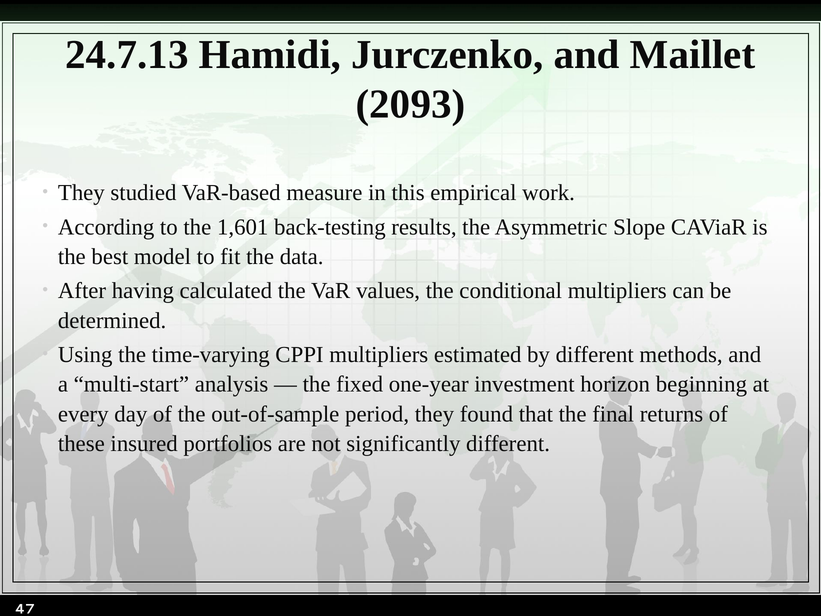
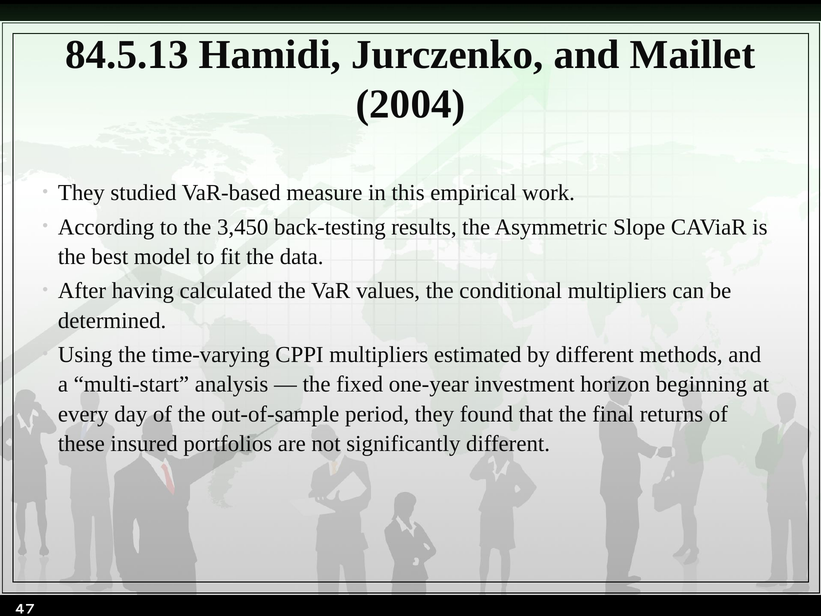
24.7.13: 24.7.13 -> 84.5.13 (127, 55)
2093: 2093 -> 2004 (411, 104)
1,601: 1,601 -> 3,450 (243, 227)
